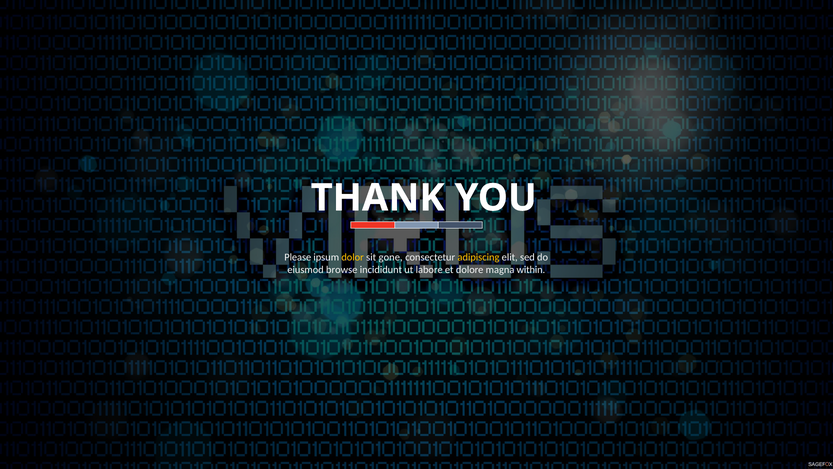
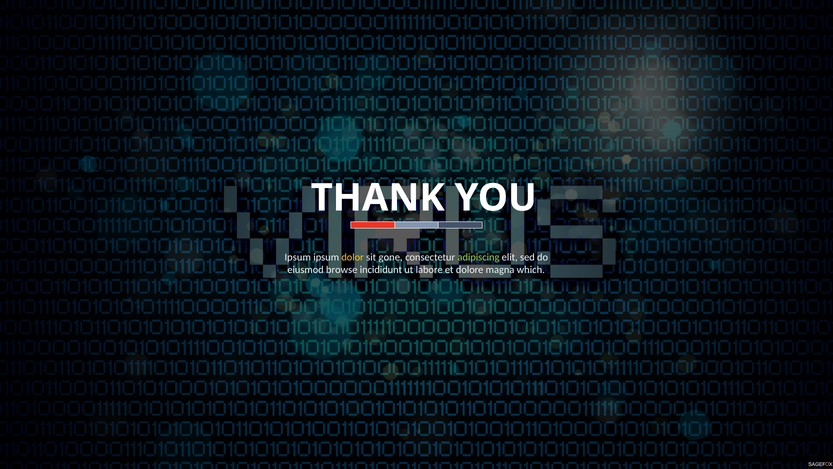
Please: Please -> Ipsum (298, 257)
adipiscing colour: yellow -> light green (478, 257)
within: within -> which (531, 270)
